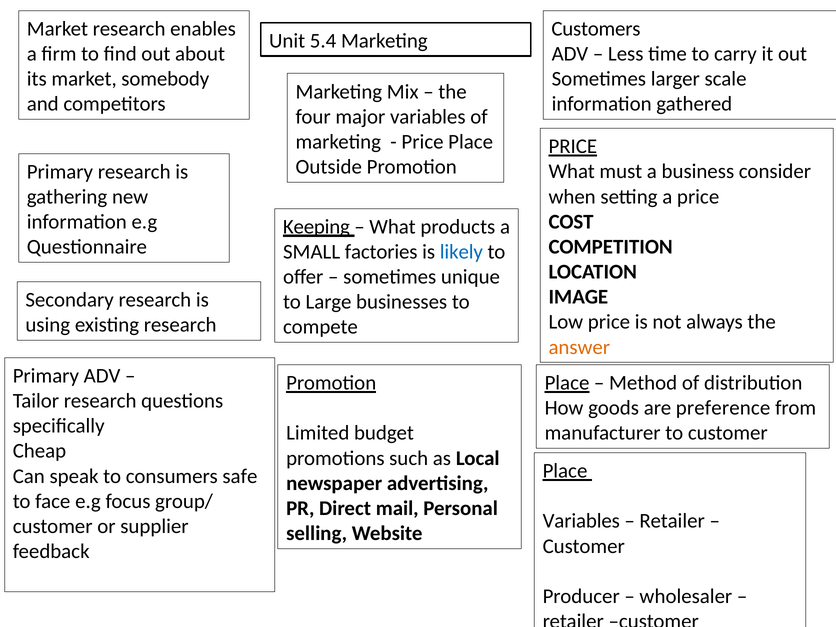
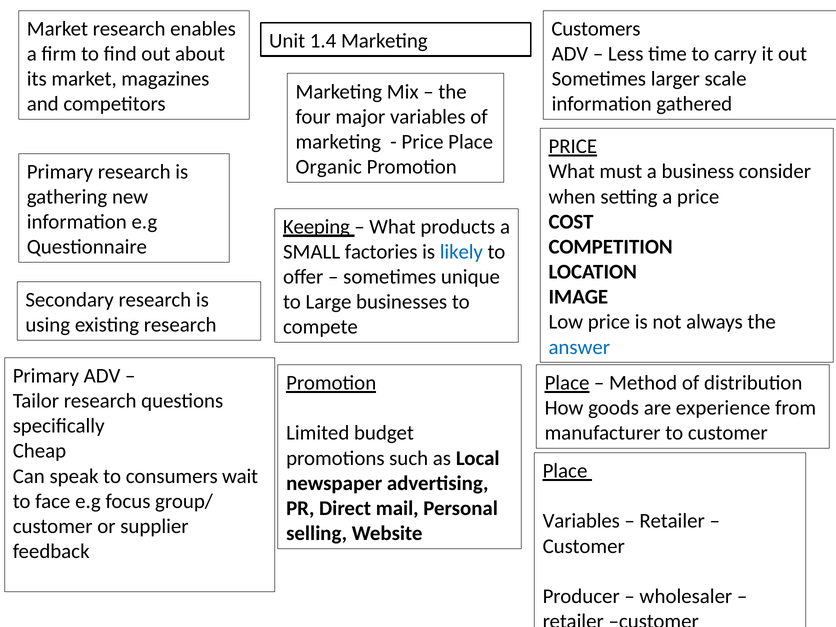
5.4: 5.4 -> 1.4 (323, 41)
somebody: somebody -> magazines (165, 79)
Outside: Outside -> Organic (329, 167)
answer colour: orange -> blue (579, 347)
preference: preference -> experience (723, 408)
safe: safe -> wait (240, 476)
